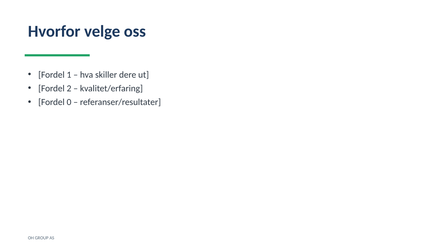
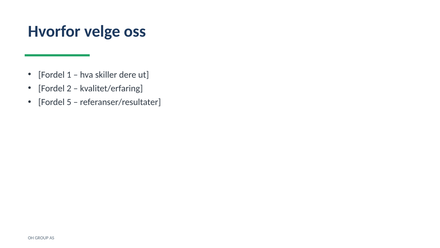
0: 0 -> 5 (69, 102)
